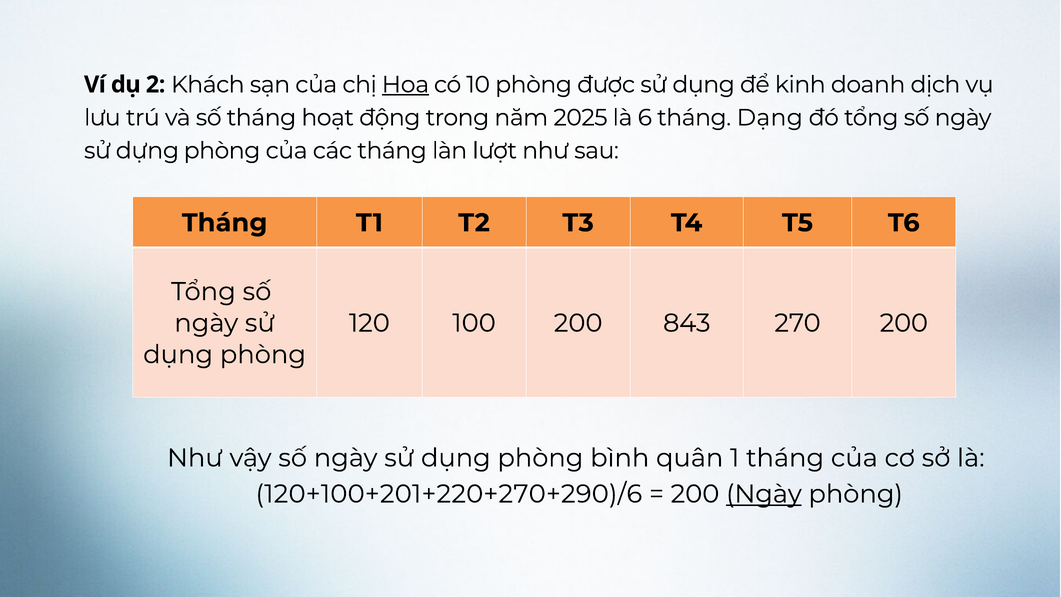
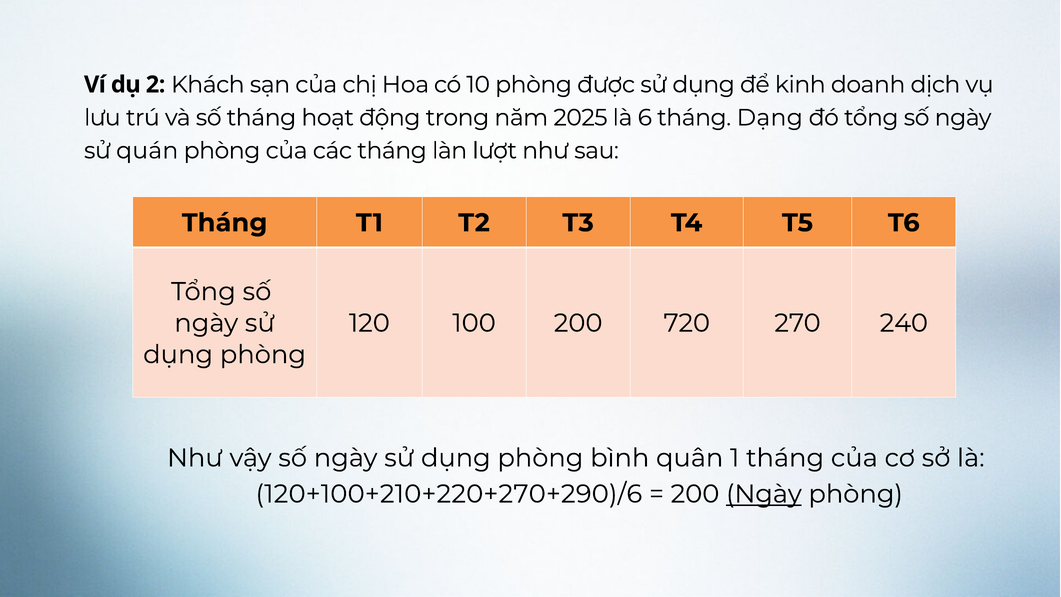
Hoa underline: present -> none (406, 85)
dựng: dựng -> quán (147, 151)
843: 843 -> 720 (687, 323)
270 200: 200 -> 240 (904, 323)
120+100+201+220+270+290)/6: 120+100+201+220+270+290)/6 -> 120+100+210+220+270+290)/6 (449, 494)
